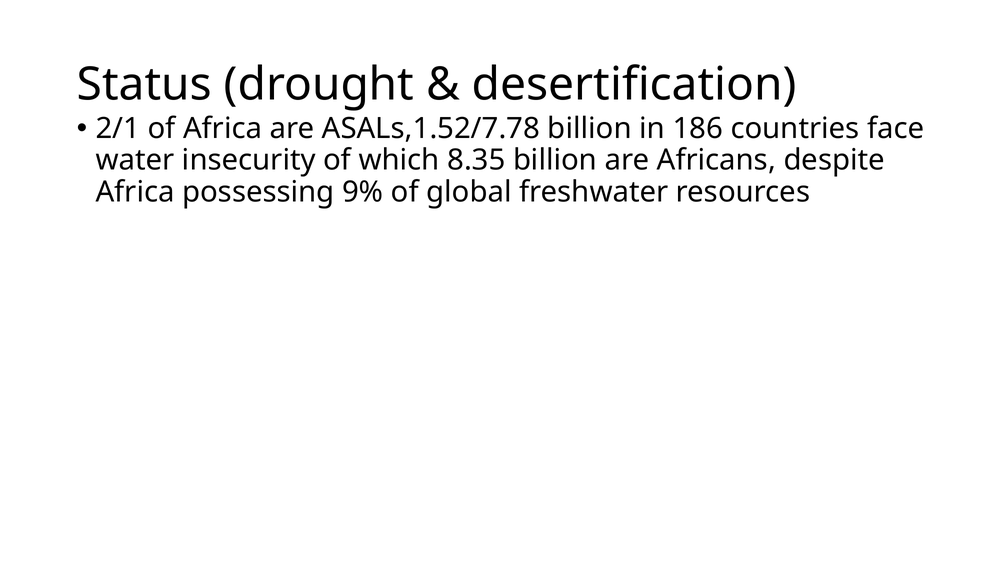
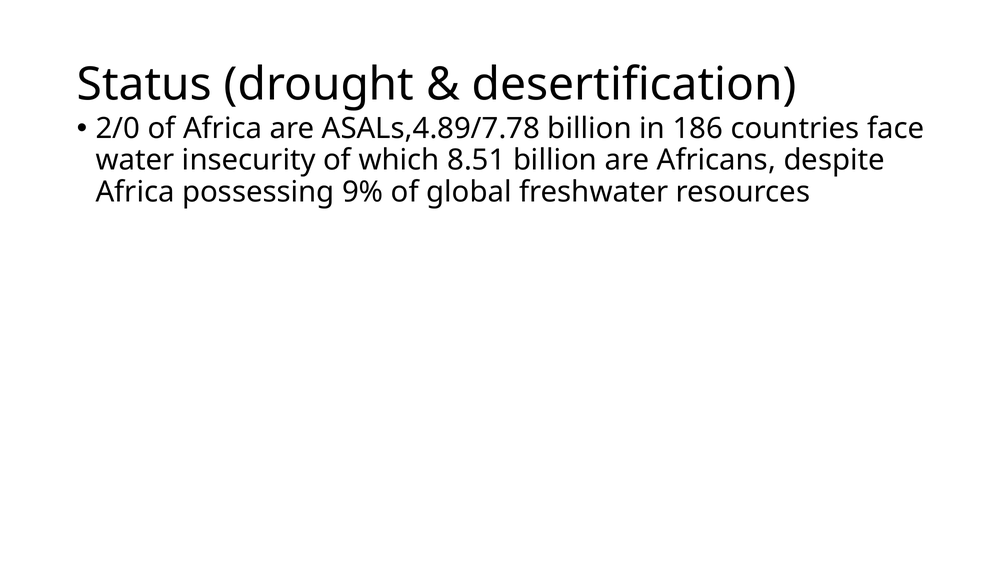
2/1: 2/1 -> 2/0 (118, 129)
ASALs,1.52/7.78: ASALs,1.52/7.78 -> ASALs,4.89/7.78 (431, 129)
8.35: 8.35 -> 8.51 (476, 160)
